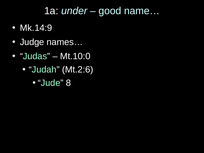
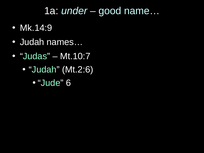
Judge: Judge -> Judah (32, 42)
Mt.10:0: Mt.10:0 -> Mt.10:7 (75, 56)
8: 8 -> 6 (68, 83)
